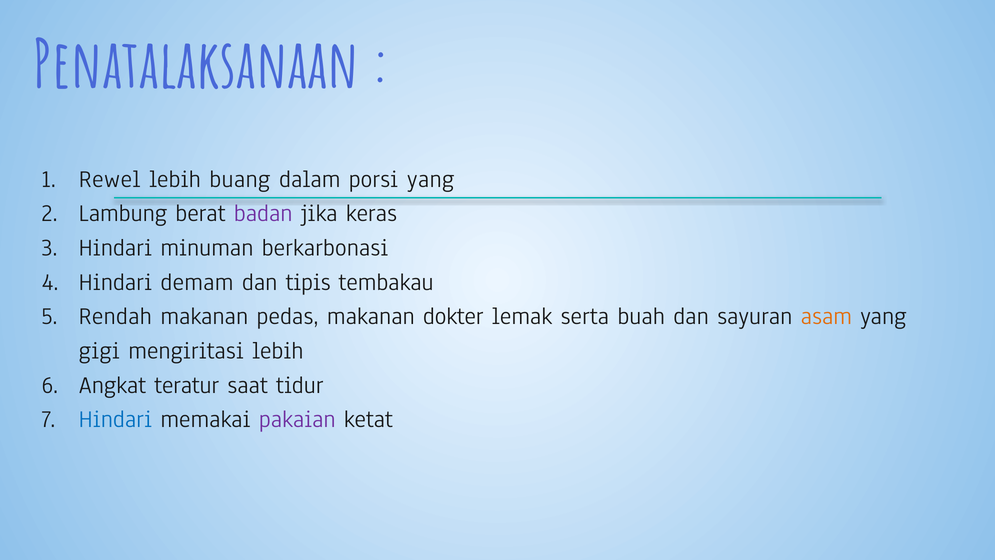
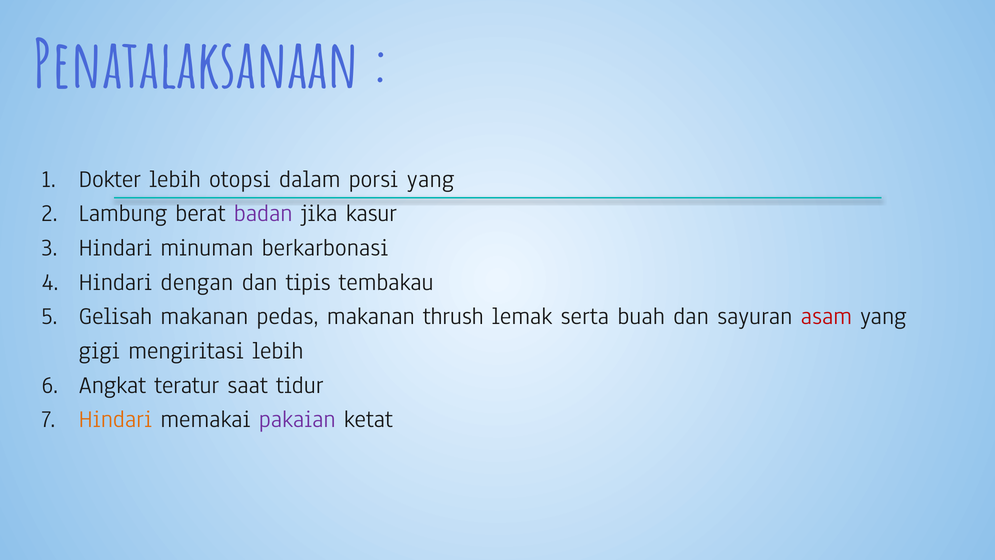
Rewel: Rewel -> Dokter (110, 179)
buang: buang -> otopsi (240, 179)
keras: keras -> kasur (371, 213)
demam: demam -> dengan (197, 282)
Rendah: Rendah -> Gelisah (115, 316)
dokter: dokter -> thrush (453, 316)
asam colour: orange -> red (826, 316)
Hindari colour: blue -> orange (115, 419)
